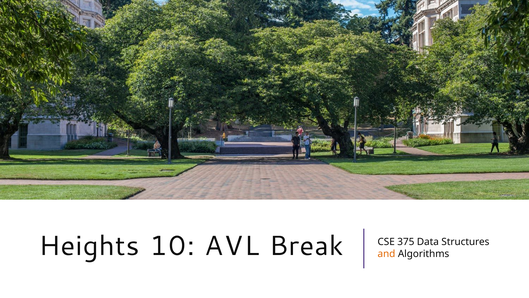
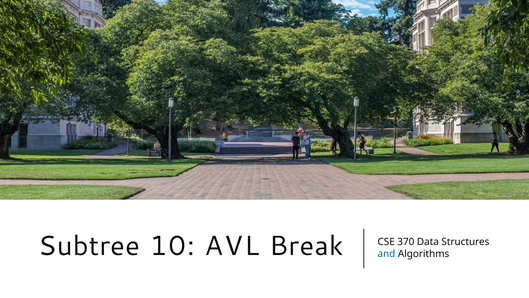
Heights: Heights -> Subtree (89, 246)
375: 375 -> 370 (406, 242)
and colour: orange -> blue (386, 254)
